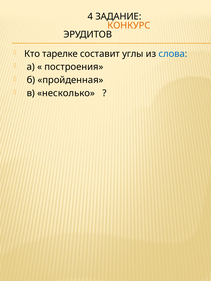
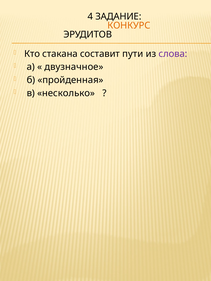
тарелке: тарелке -> стакана (60, 54)
углы: углы -> пути (133, 54)
слова colour: blue -> purple (173, 54)
построения: построения -> двузначное (74, 67)
